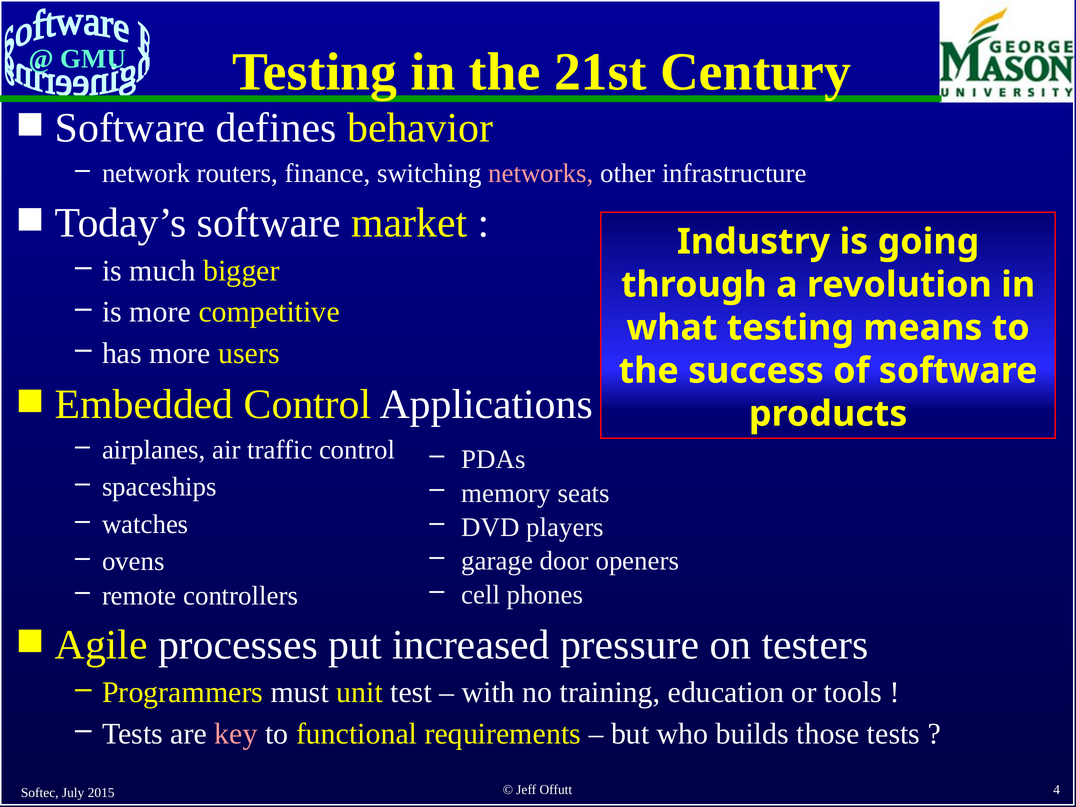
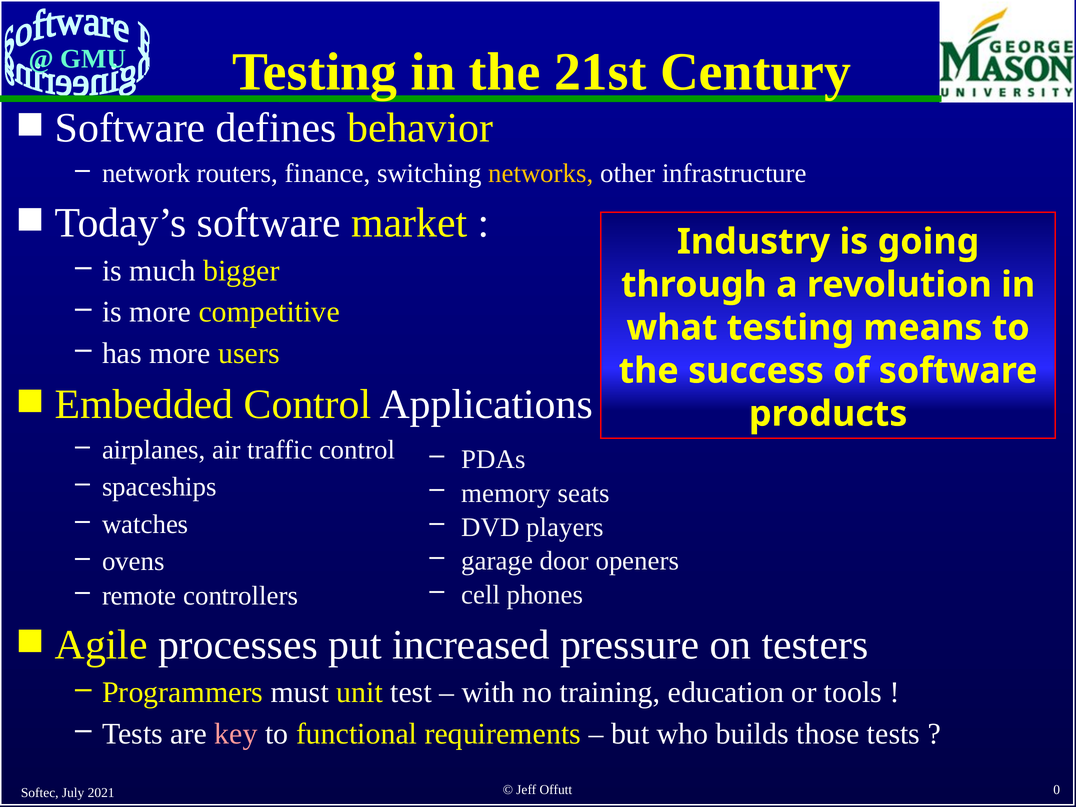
networks colour: pink -> yellow (541, 173)
2015: 2015 -> 2021 (101, 793)
4: 4 -> 0 (1057, 790)
